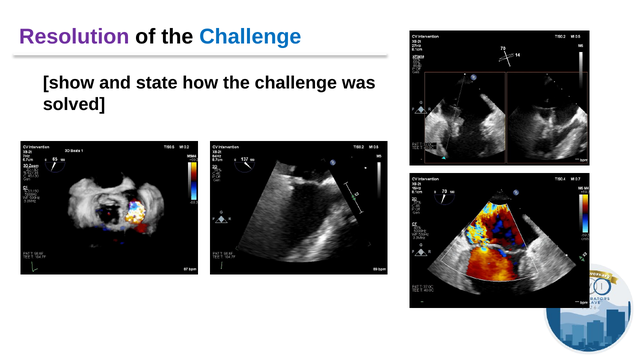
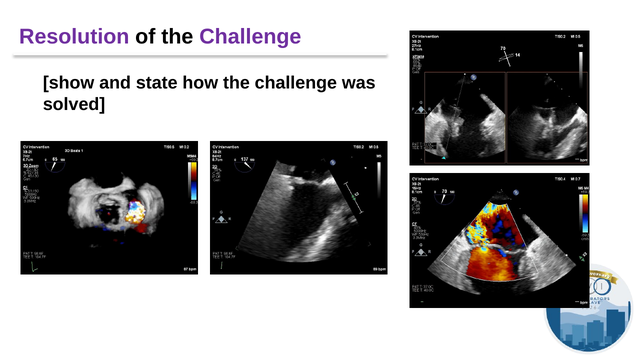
Challenge colour: blue -> purple (250, 37)
